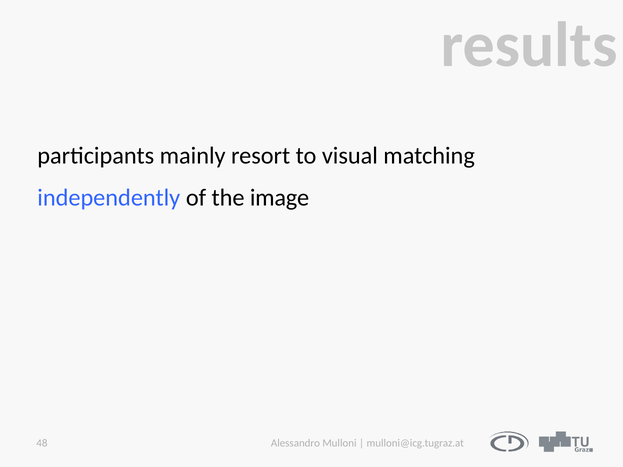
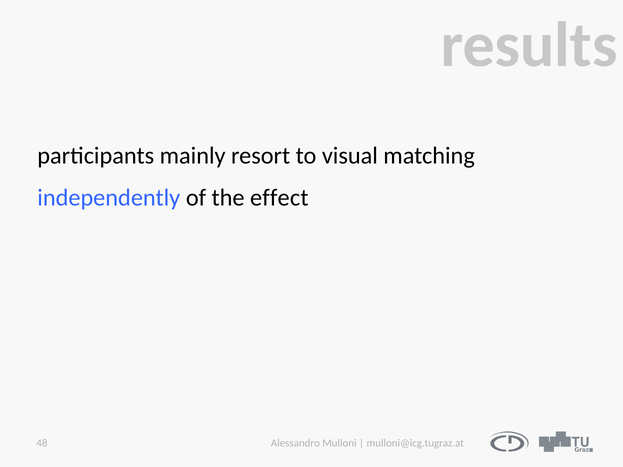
image: image -> effect (279, 198)
